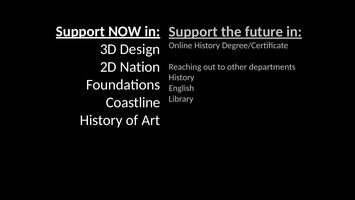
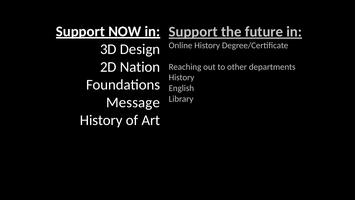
Coastline: Coastline -> Message (133, 102)
